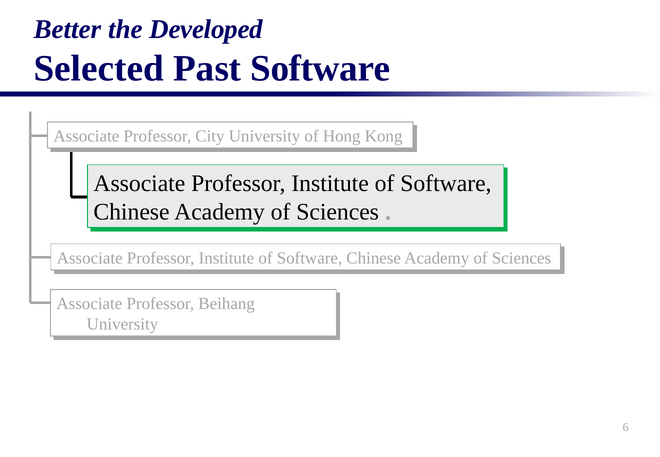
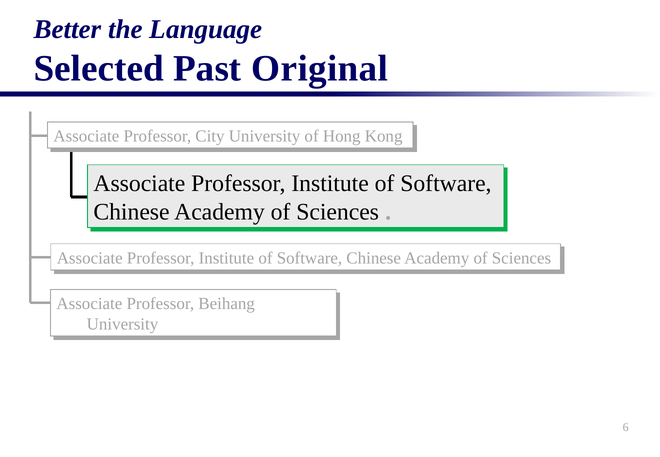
Developed: Developed -> Language (206, 29)
Past Software: Software -> Original (320, 69)
